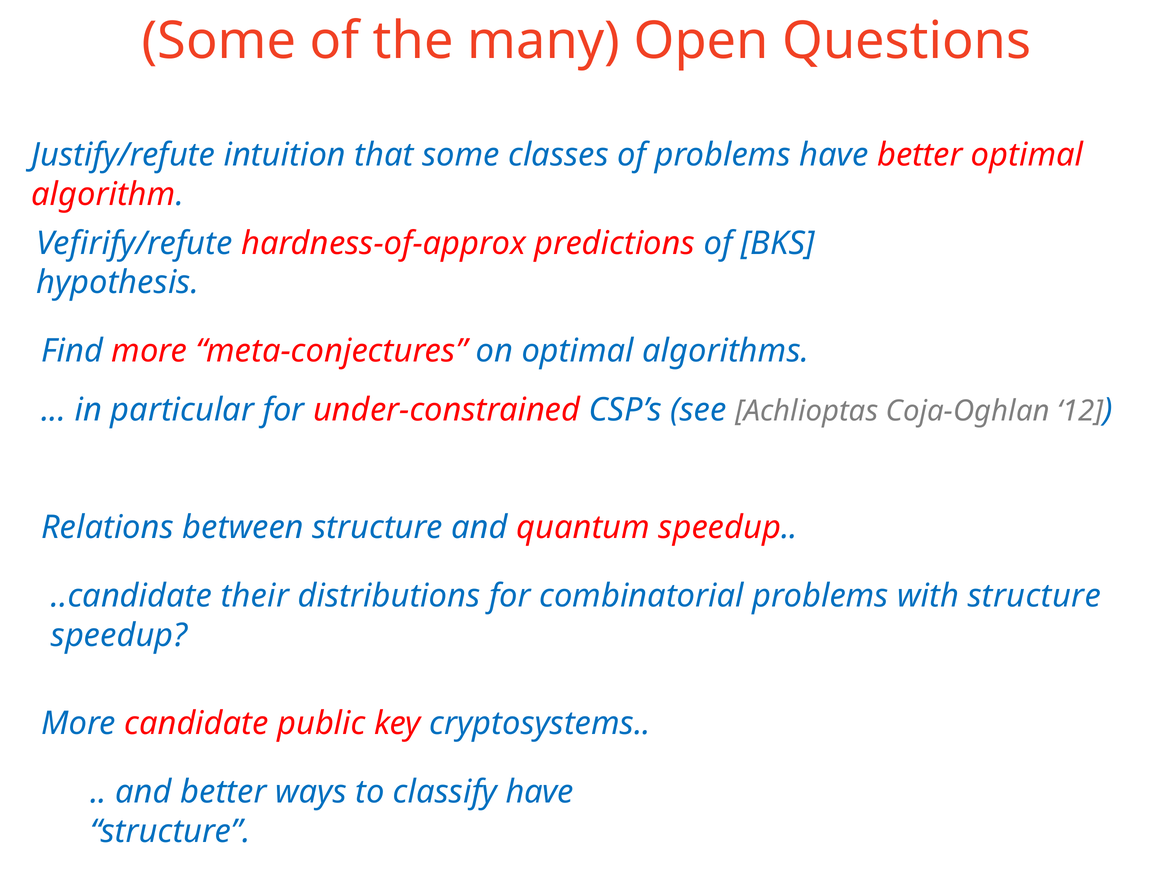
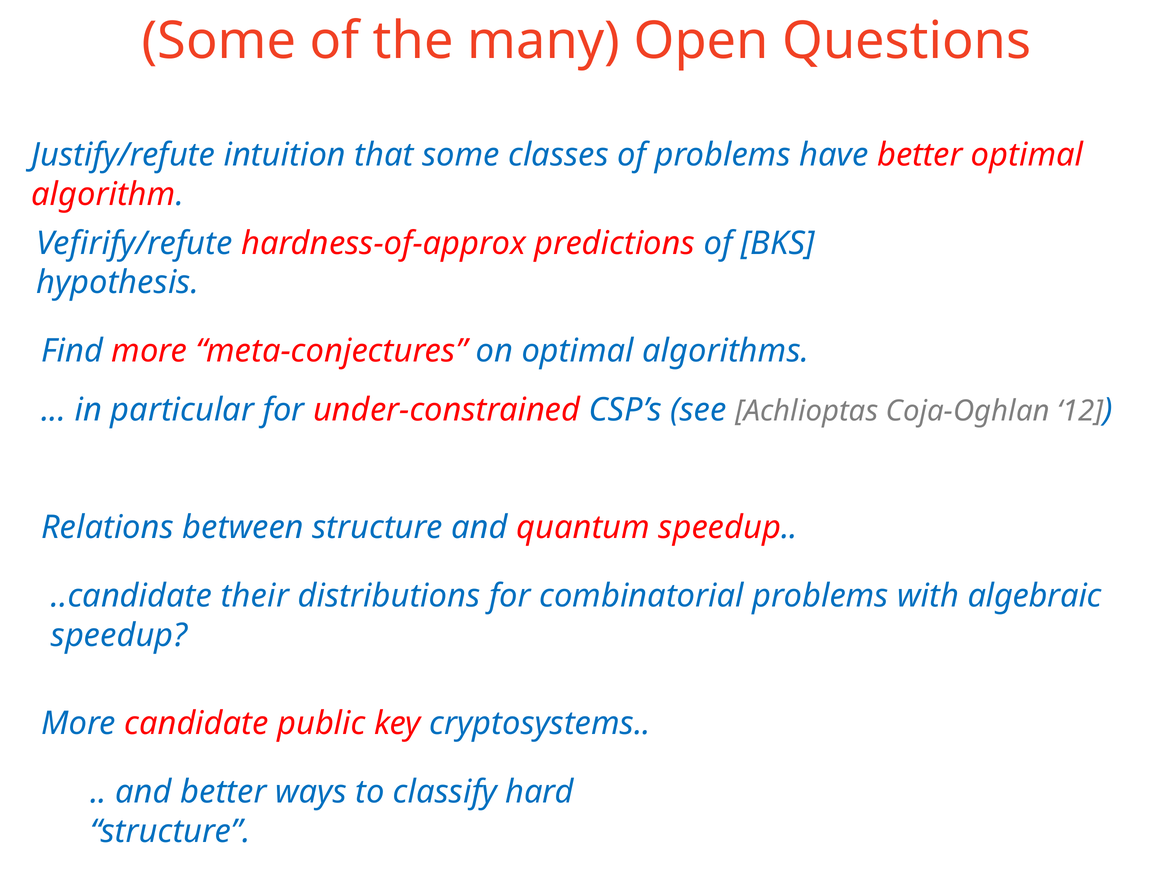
with structure: structure -> algebraic (1035, 596)
classify have: have -> hard (540, 792)
